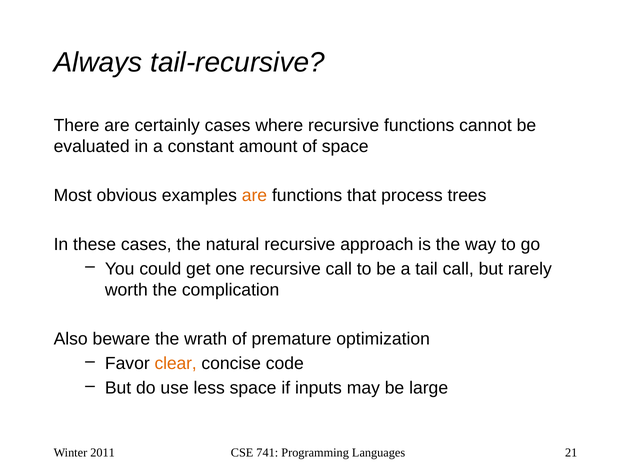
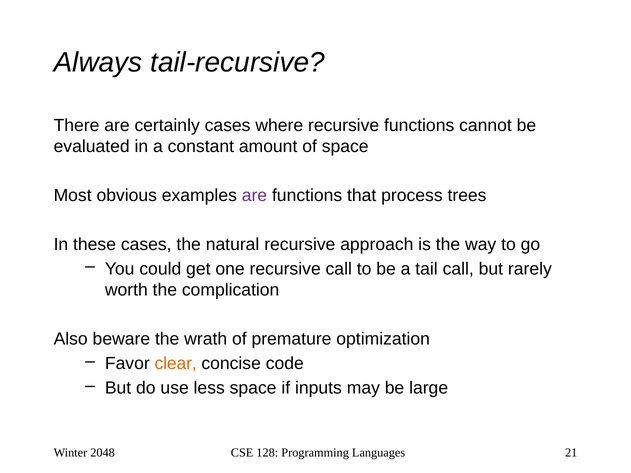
are colour: orange -> purple (254, 195)
2011: 2011 -> 2048 (103, 453)
741: 741 -> 128 (267, 453)
